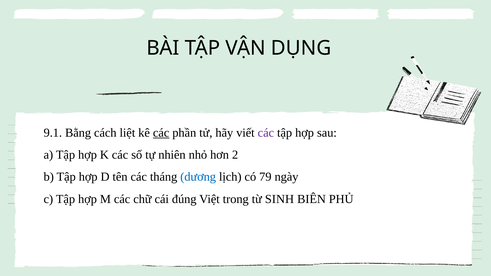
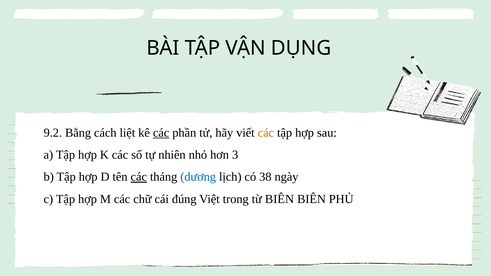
9.1: 9.1 -> 9.2 (53, 133)
các colour: purple -> orange (266, 133)
2: 2 -> 3 (235, 155)
các underline: none -> present (139, 177)
79: 79 -> 38 (265, 177)
từ SINH: SINH -> BIÊN (279, 199)
